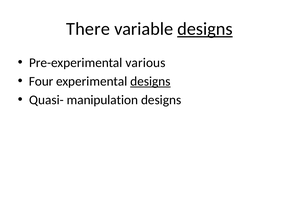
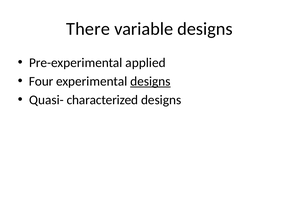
designs underline: present -> none (205, 29)
various: various -> applied (146, 63)
manipulation: manipulation -> characterized (102, 100)
